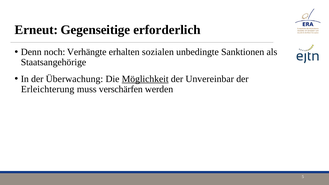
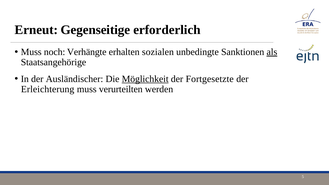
Denn: Denn -> Muss (31, 52)
als underline: none -> present (272, 52)
Überwachung: Überwachung -> Ausländischer (75, 79)
Unvereinbar: Unvereinbar -> Fortgesetzte (210, 79)
verschärfen: verschärfen -> verurteilten (121, 89)
